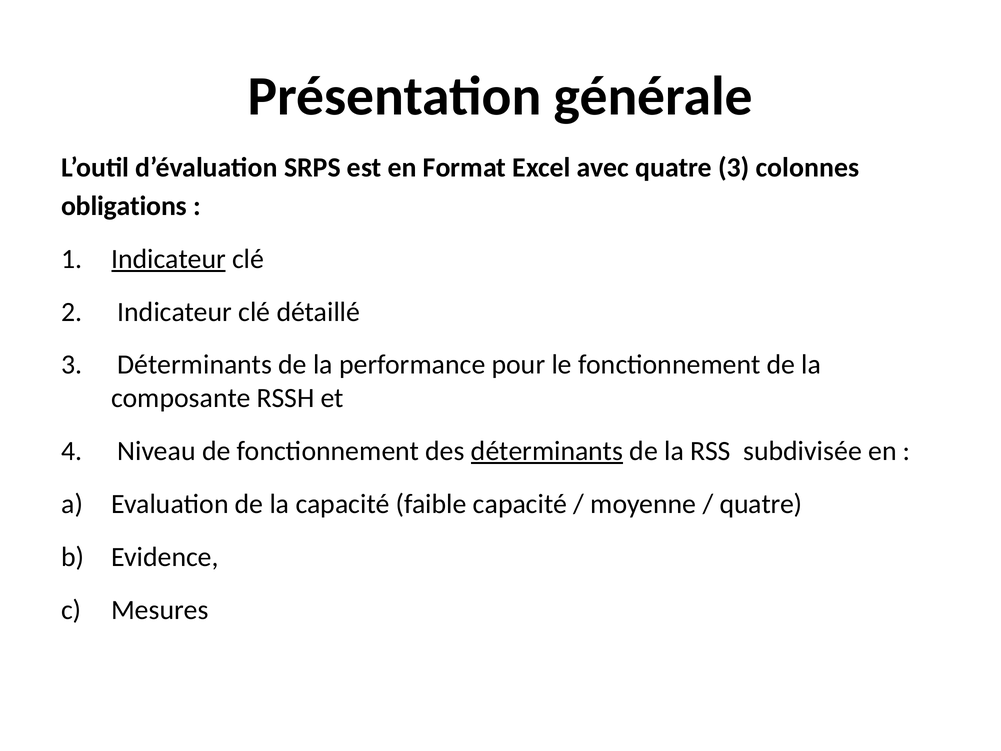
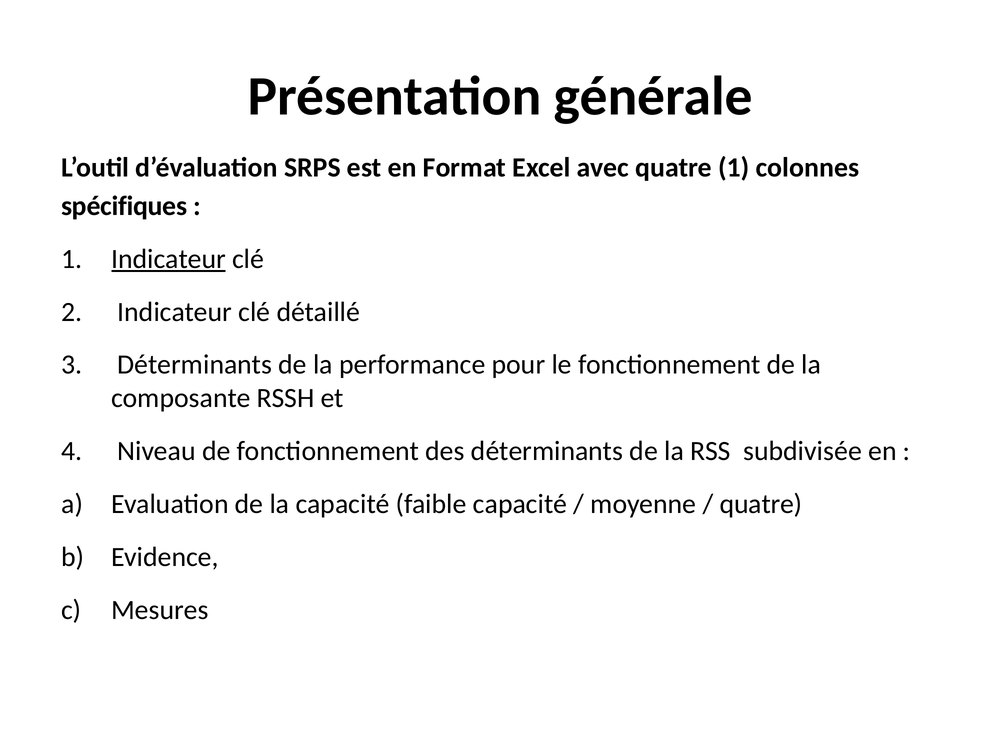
quatre 3: 3 -> 1 (734, 168)
obligations: obligations -> spécifiques (124, 206)
déterminants underline: present -> none (547, 451)
